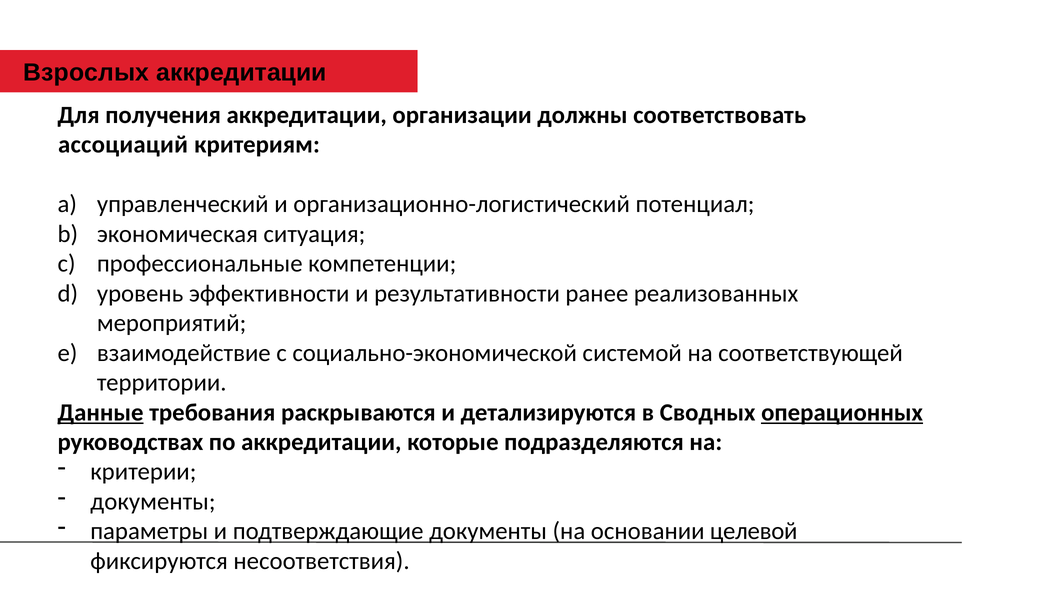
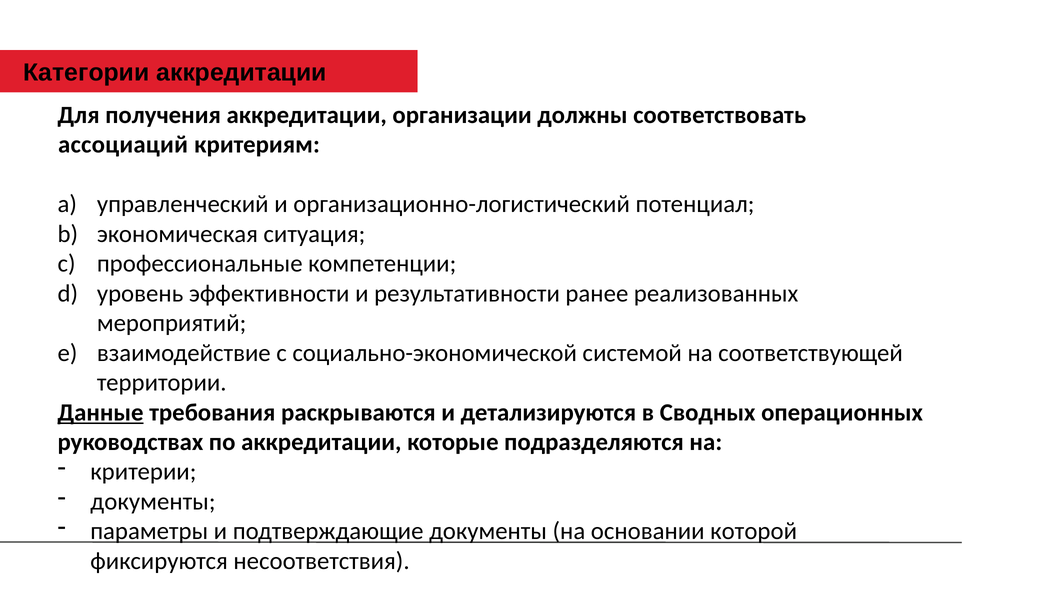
Взрослых: Взрослых -> Категории (86, 73)
операционных underline: present -> none (842, 412)
целевой: целевой -> которой (754, 531)
